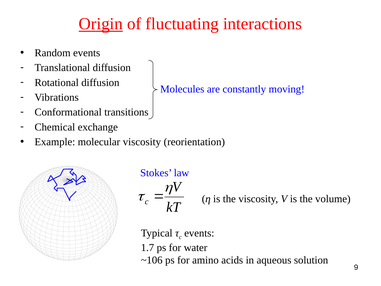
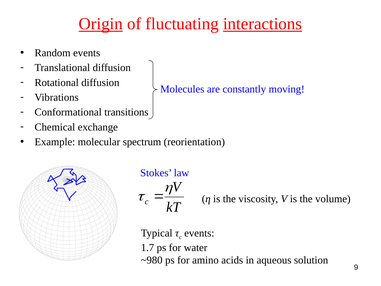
interactions underline: none -> present (263, 24)
molecular viscosity: viscosity -> spectrum (142, 142)
~106: ~106 -> ~980 (152, 260)
